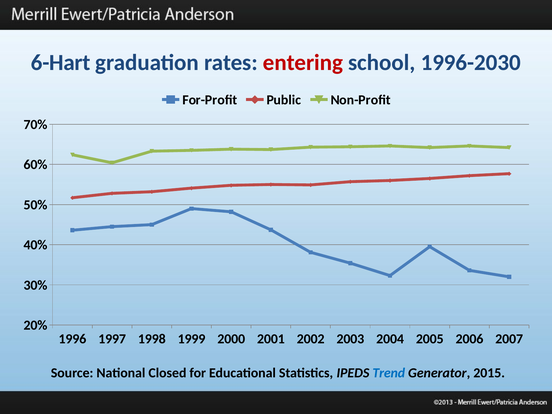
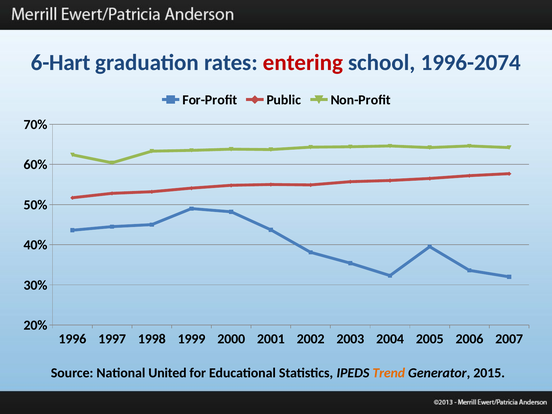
1996-2030: 1996-2030 -> 1996-2074 (471, 63)
Closed: Closed -> United (168, 373)
Trend colour: blue -> orange (389, 373)
